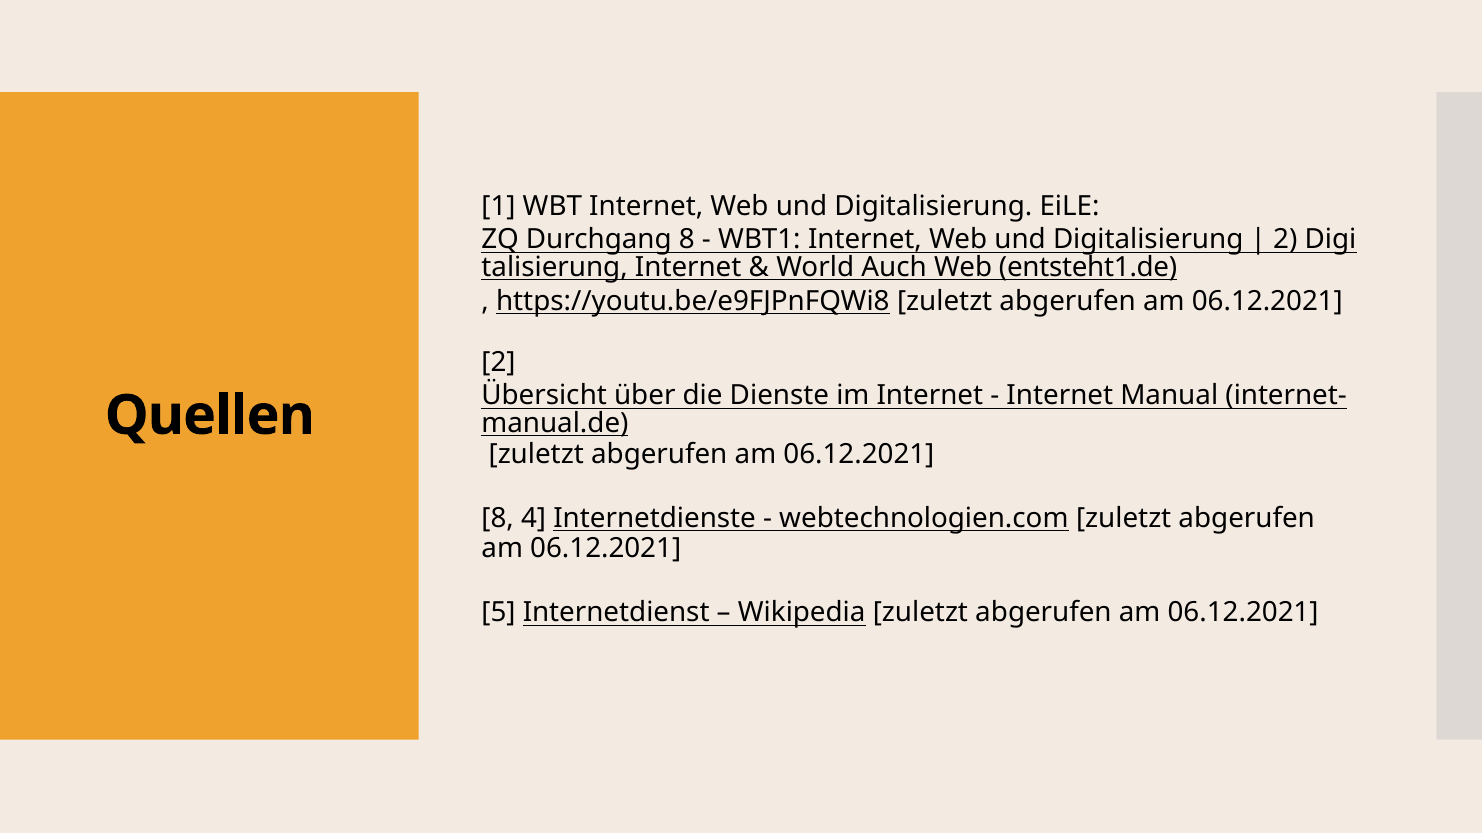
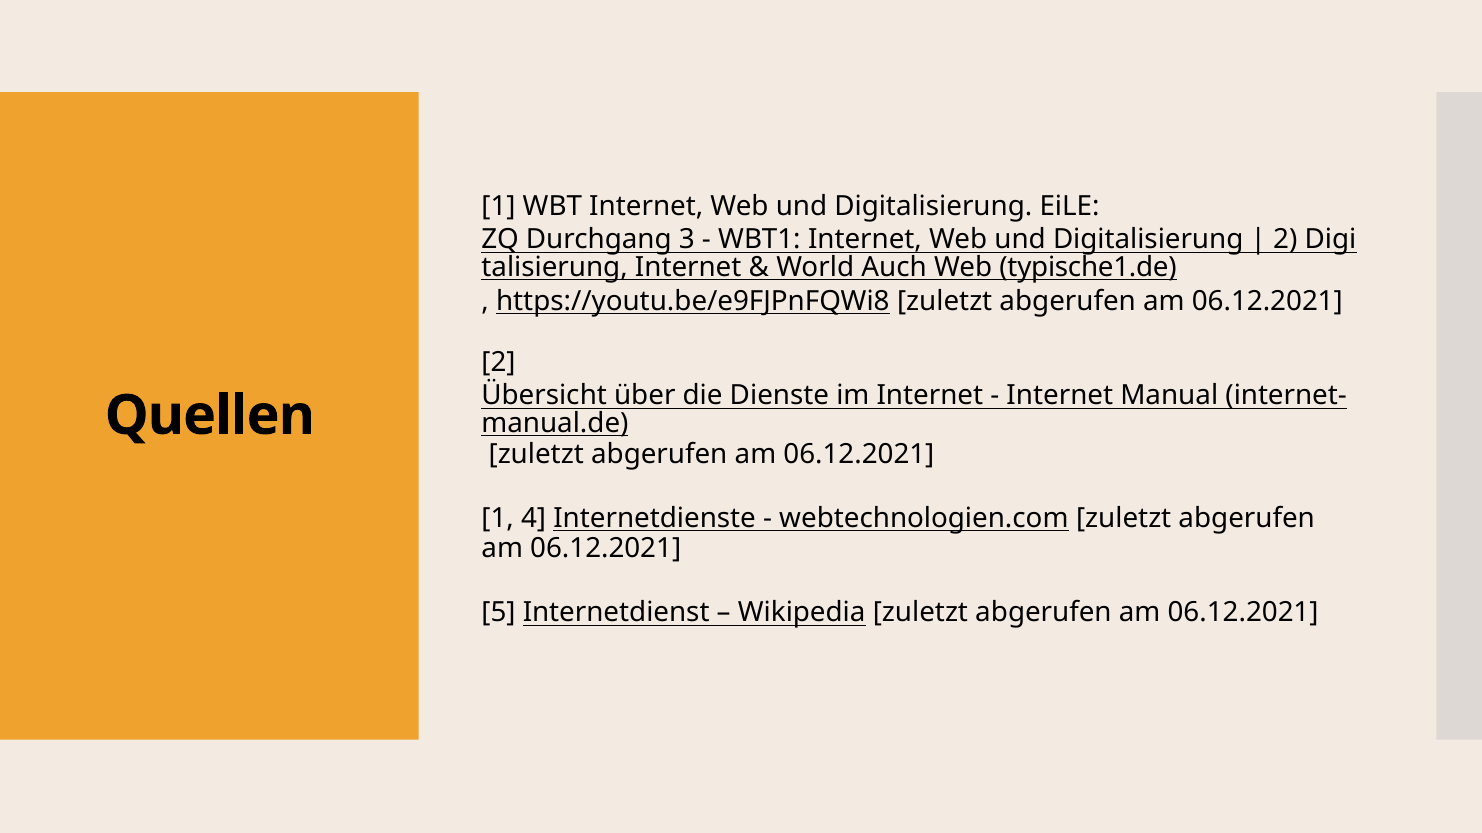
Durchgang 8: 8 -> 3 (687, 240)
entsteht1.de: entsteht1.de -> typische1.de (1088, 267)
8: 8 -> 1 (498, 518)
